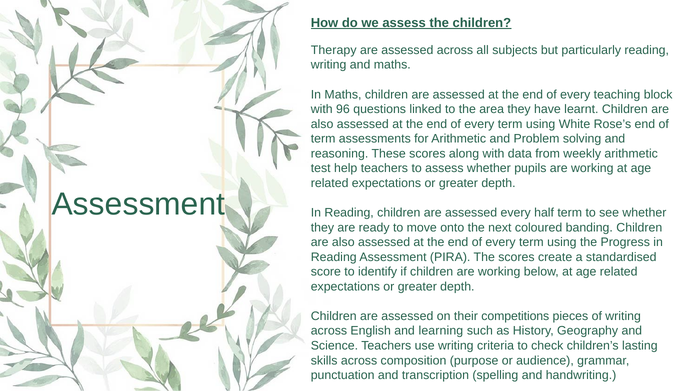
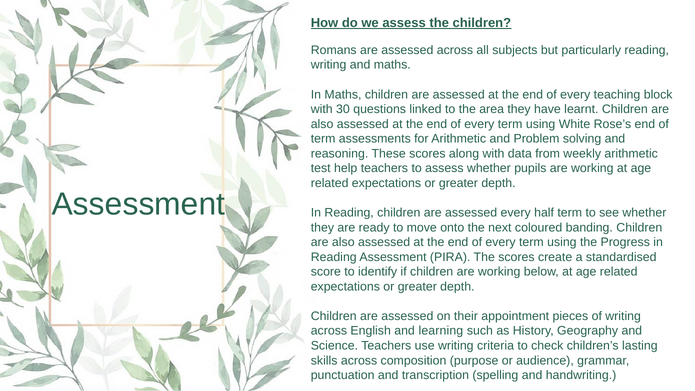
Therapy: Therapy -> Romans (334, 50)
96: 96 -> 30 (343, 109)
competitions: competitions -> appointment (515, 316)
